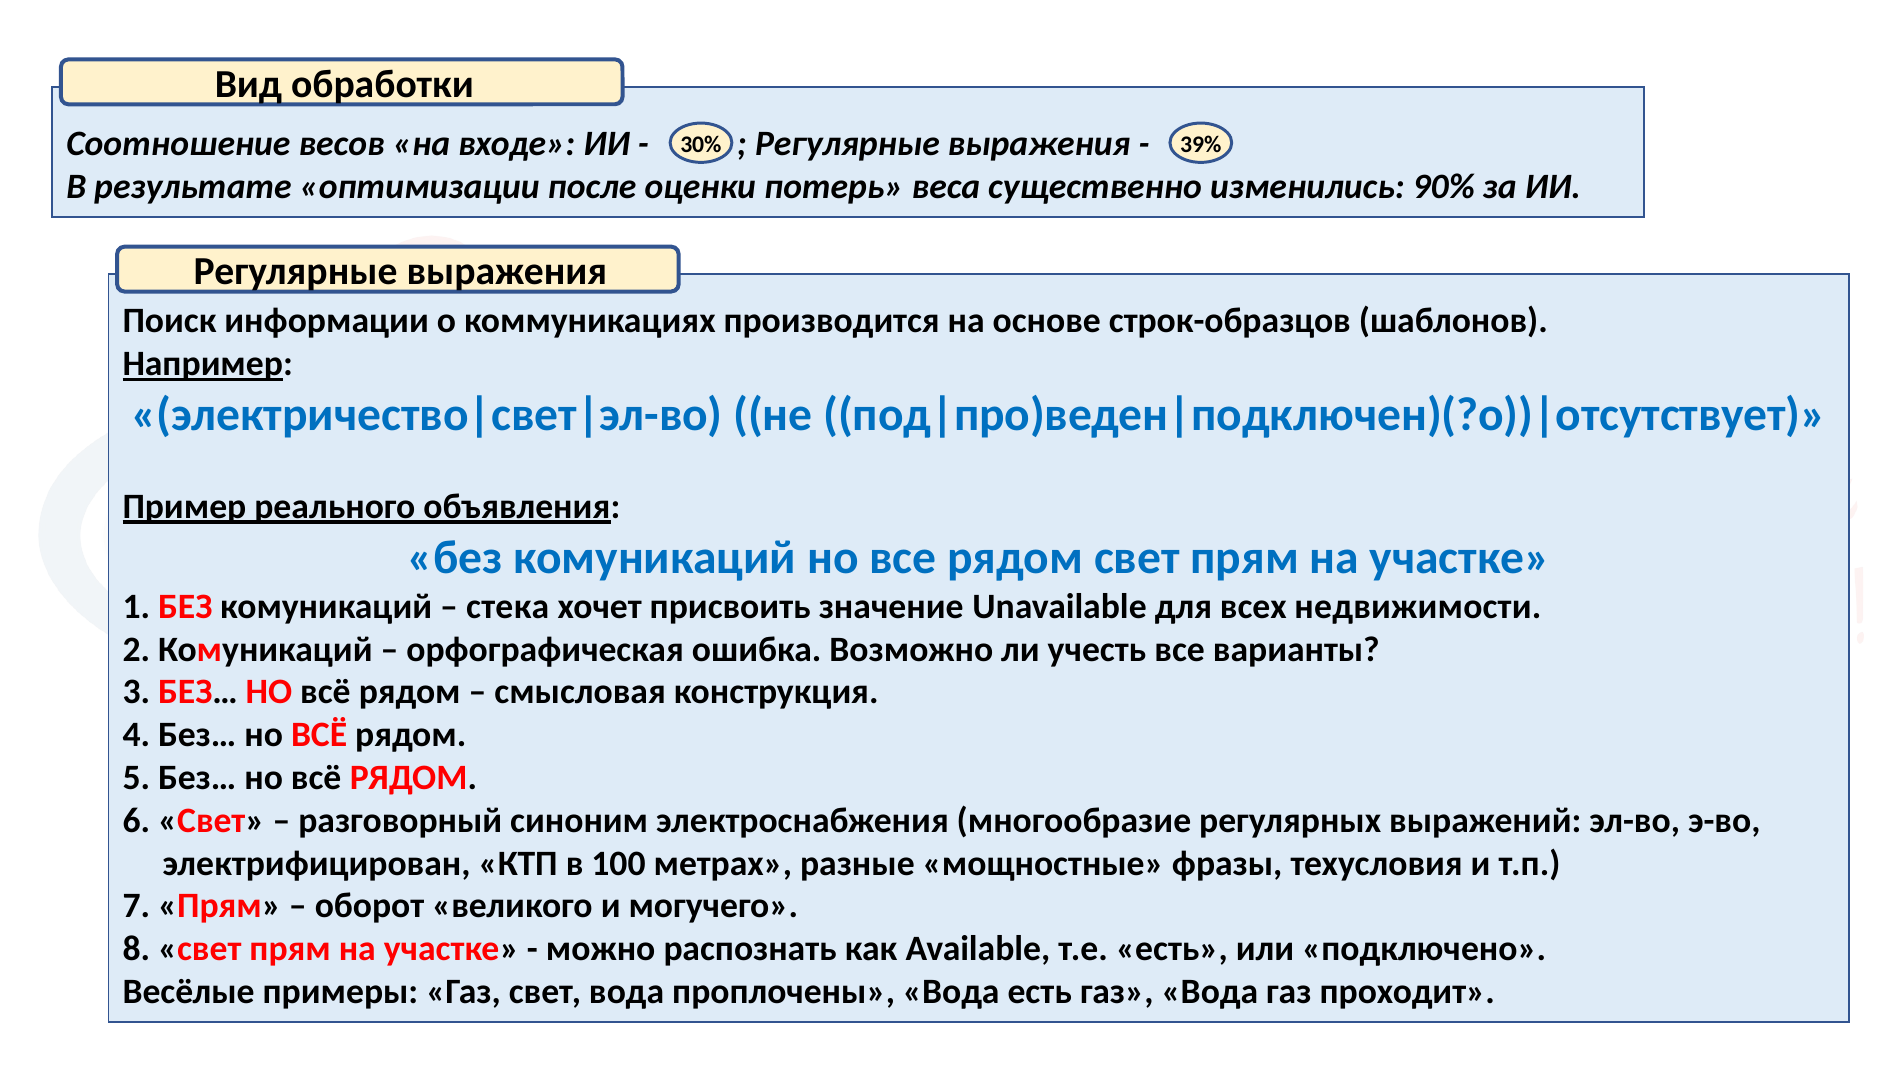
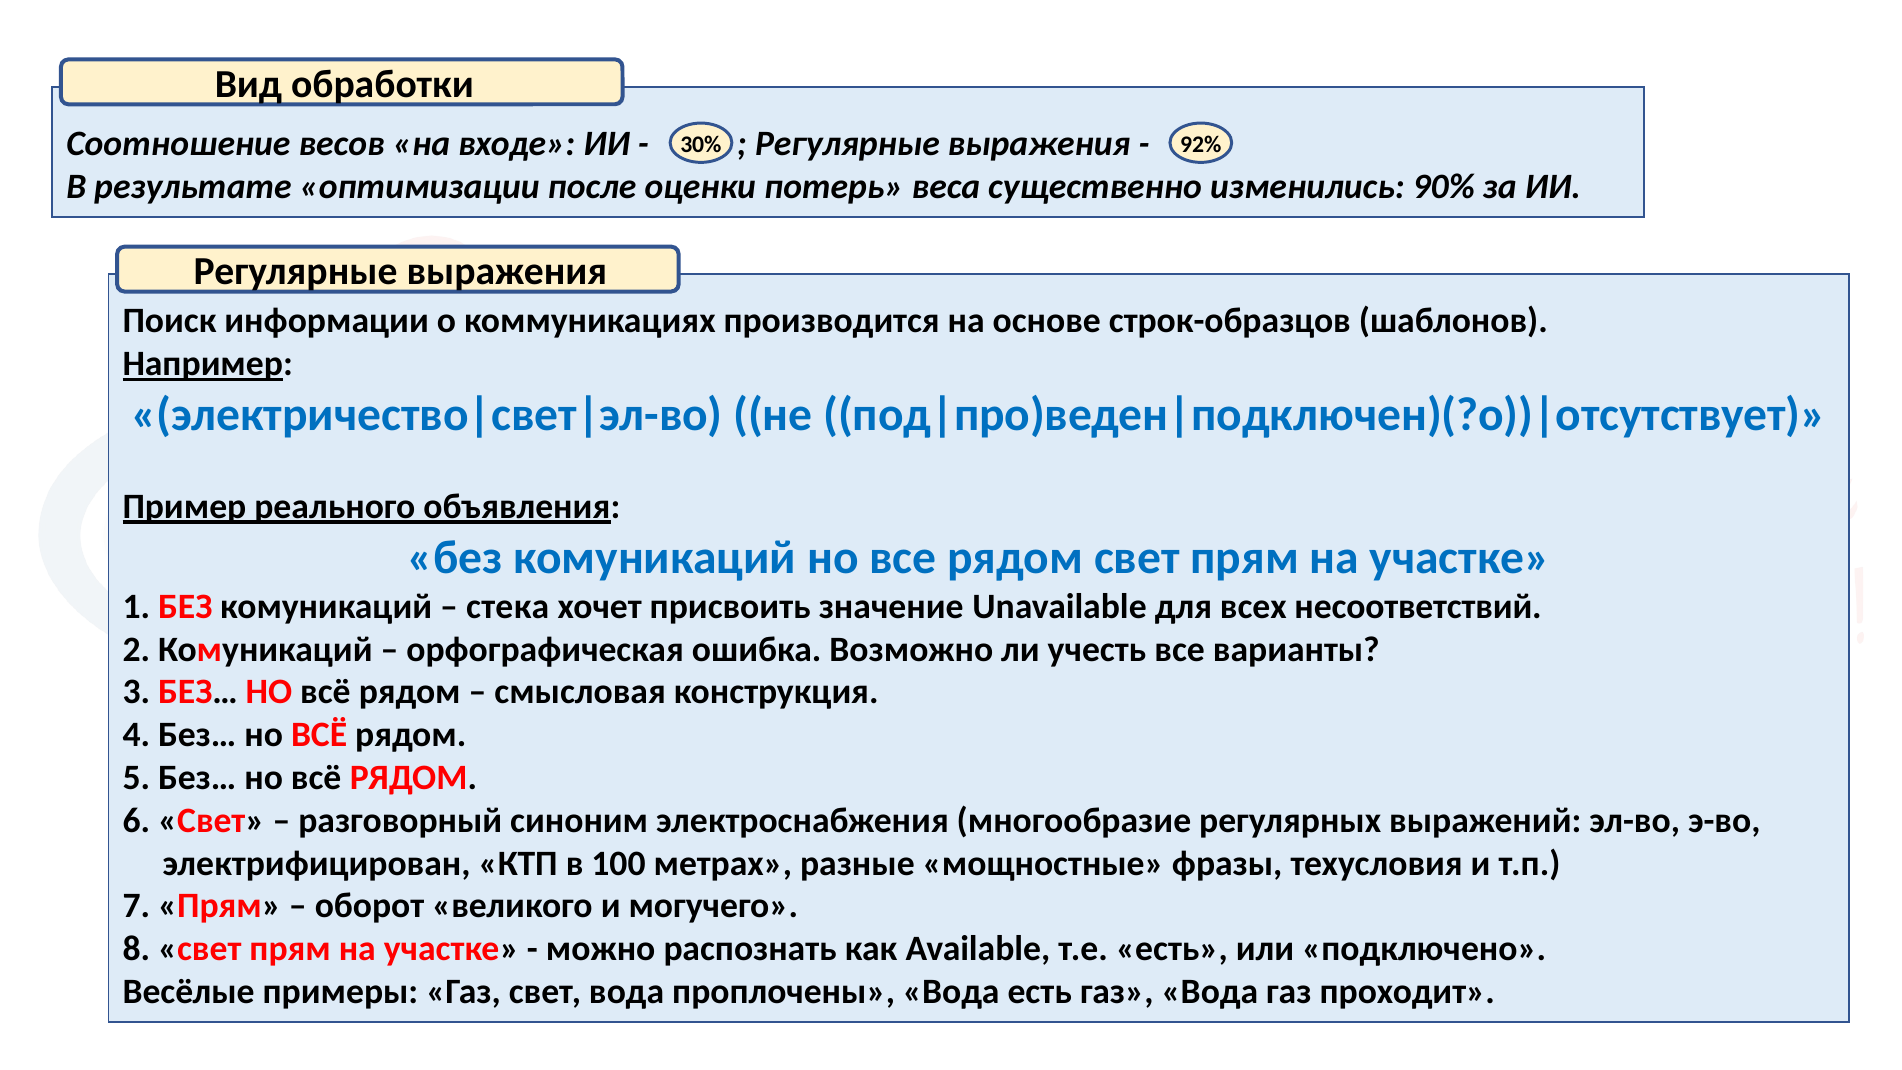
39%: 39% -> 92% (1201, 144)
недвижимости: недвижимости -> несоответствий (1418, 606)
